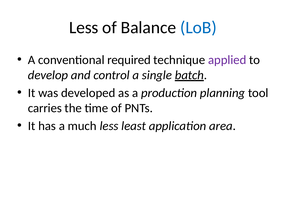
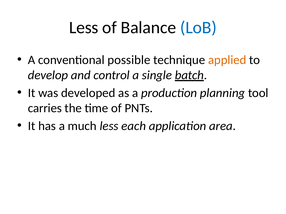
required: required -> possible (129, 60)
applied colour: purple -> orange (227, 60)
least: least -> each (134, 126)
